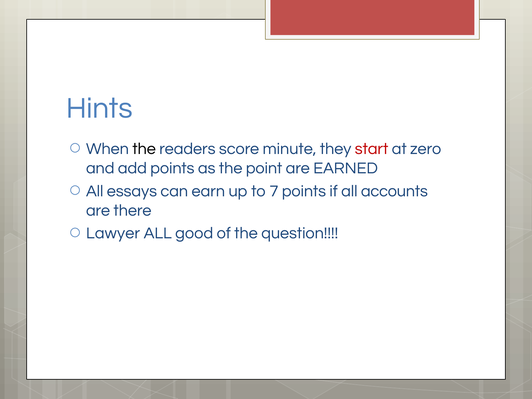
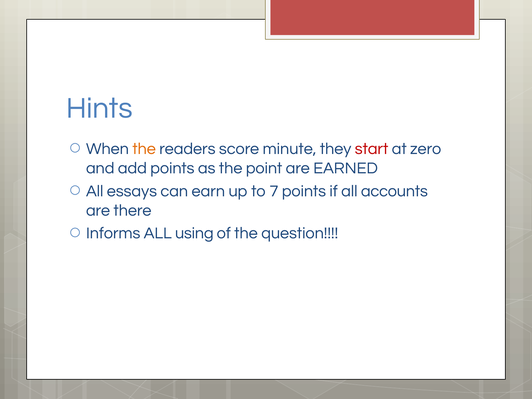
the colour: black -> orange (144, 149)
Lawyer: Lawyer -> Informs (113, 233)
good: good -> using (194, 233)
